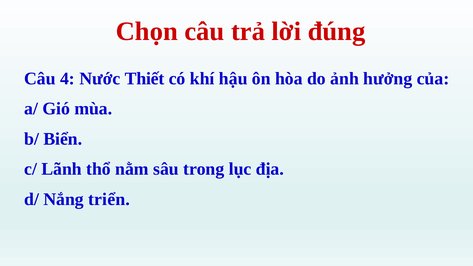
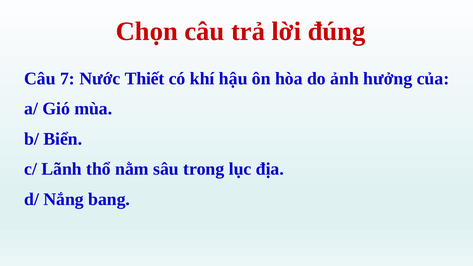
4: 4 -> 7 (68, 79)
triển: triển -> bang (109, 199)
